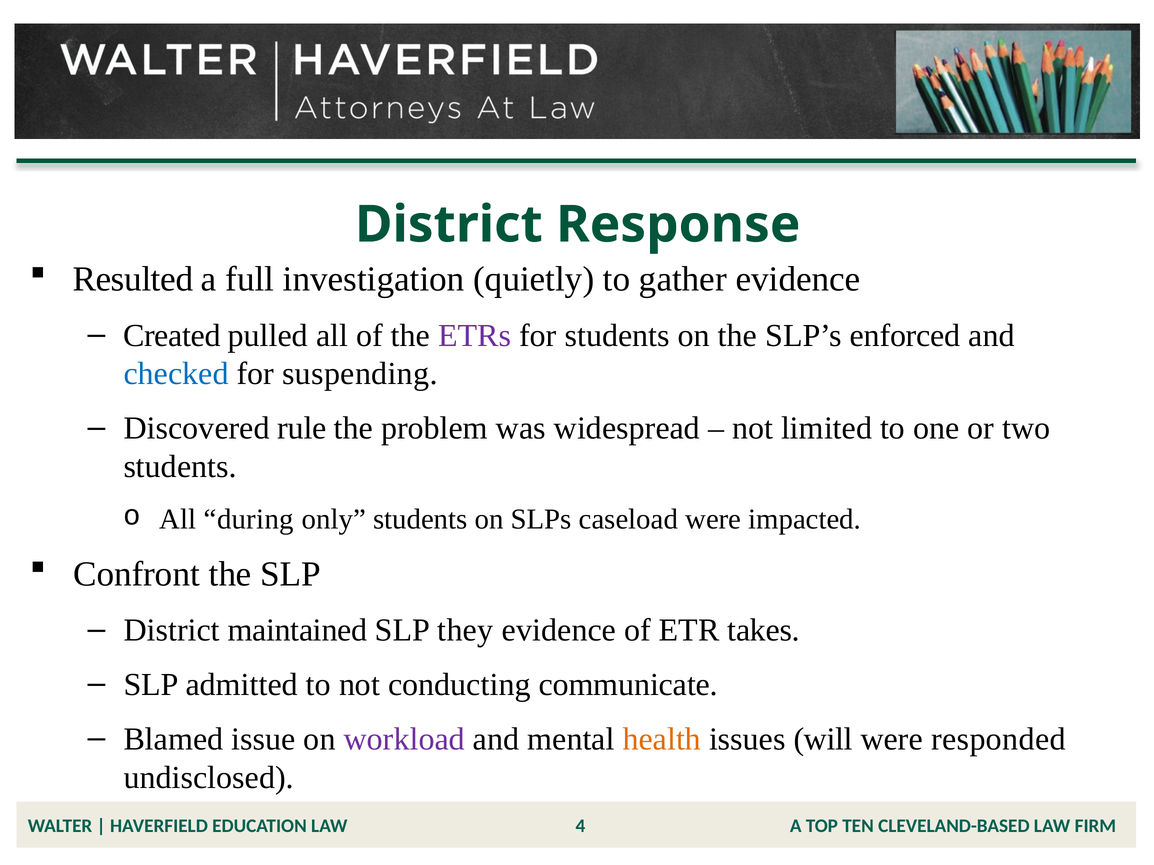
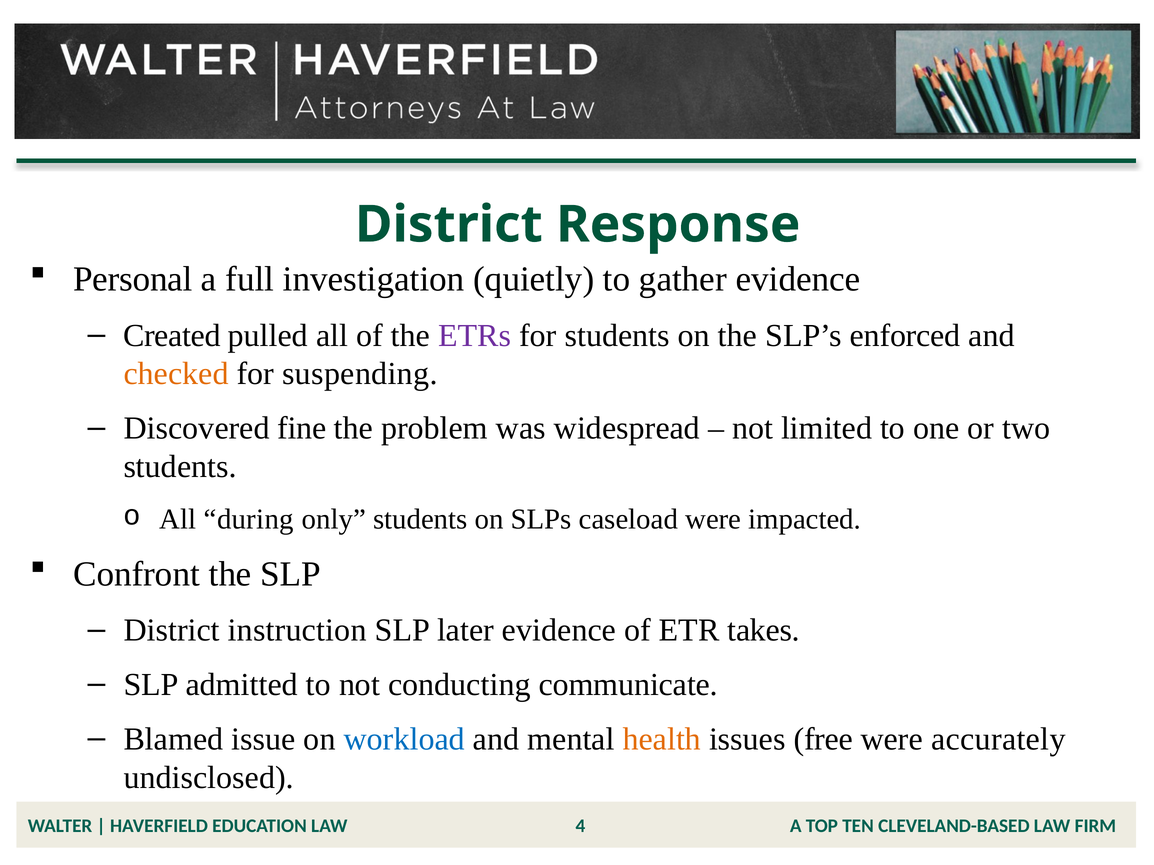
Resulted: Resulted -> Personal (133, 279)
checked colour: blue -> orange (176, 374)
rule: rule -> fine (302, 429)
maintained: maintained -> instruction (297, 631)
they: they -> later (466, 631)
workload colour: purple -> blue (404, 740)
will: will -> free (823, 740)
responded: responded -> accurately (998, 740)
